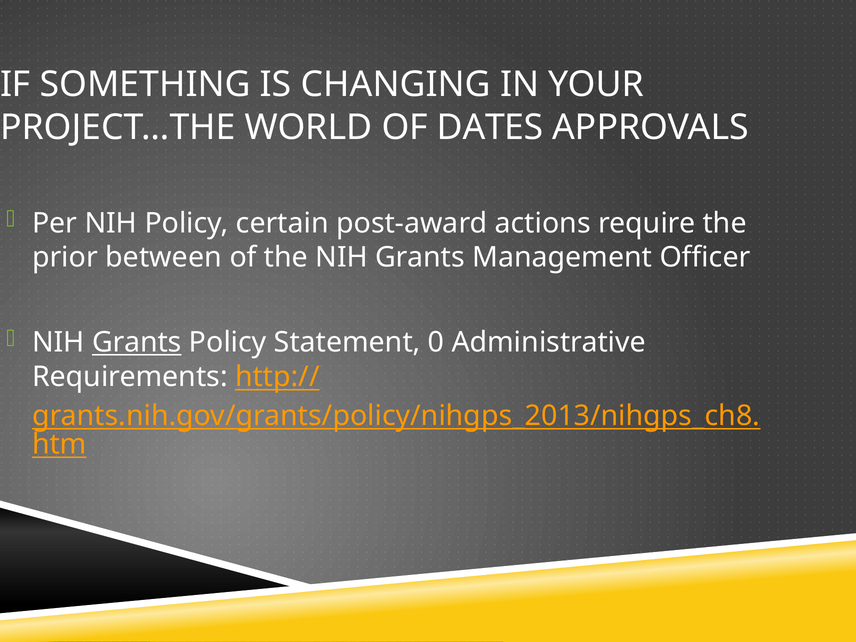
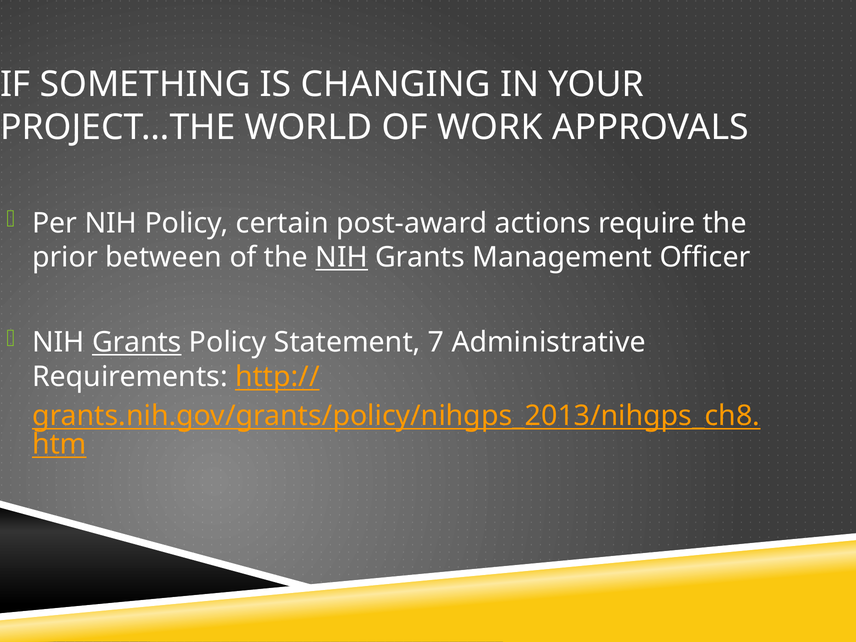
DATES: DATES -> WORK (490, 127)
NIH underline: none -> present (342, 257)
0: 0 -> 7 (436, 343)
